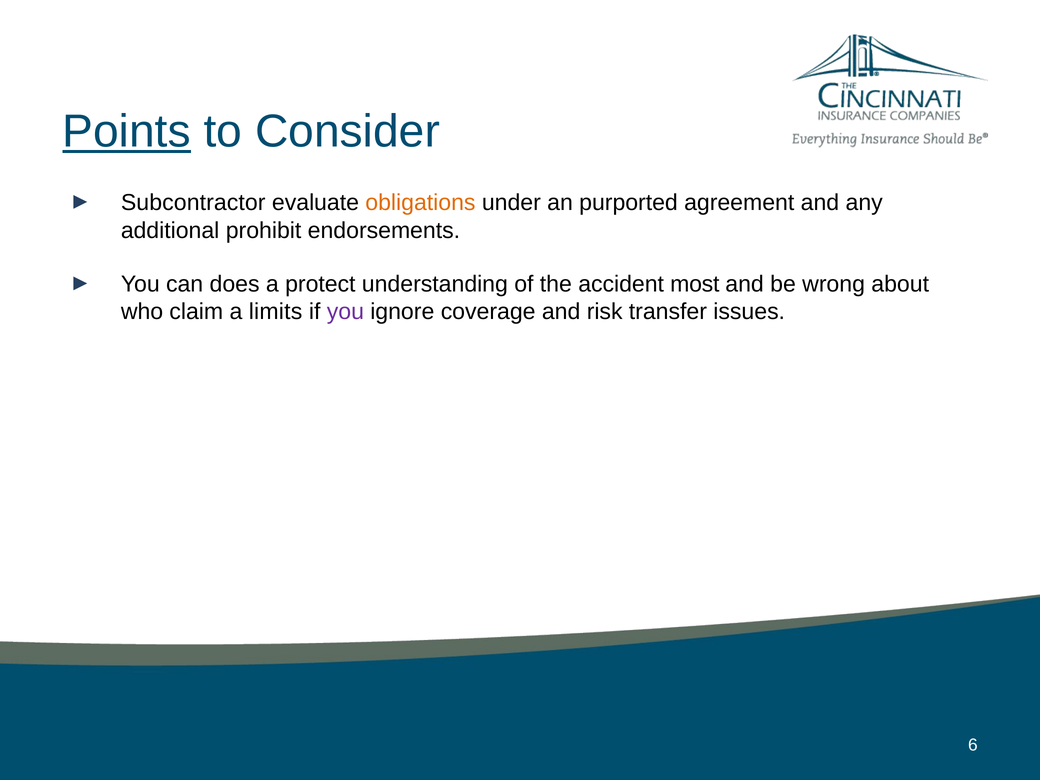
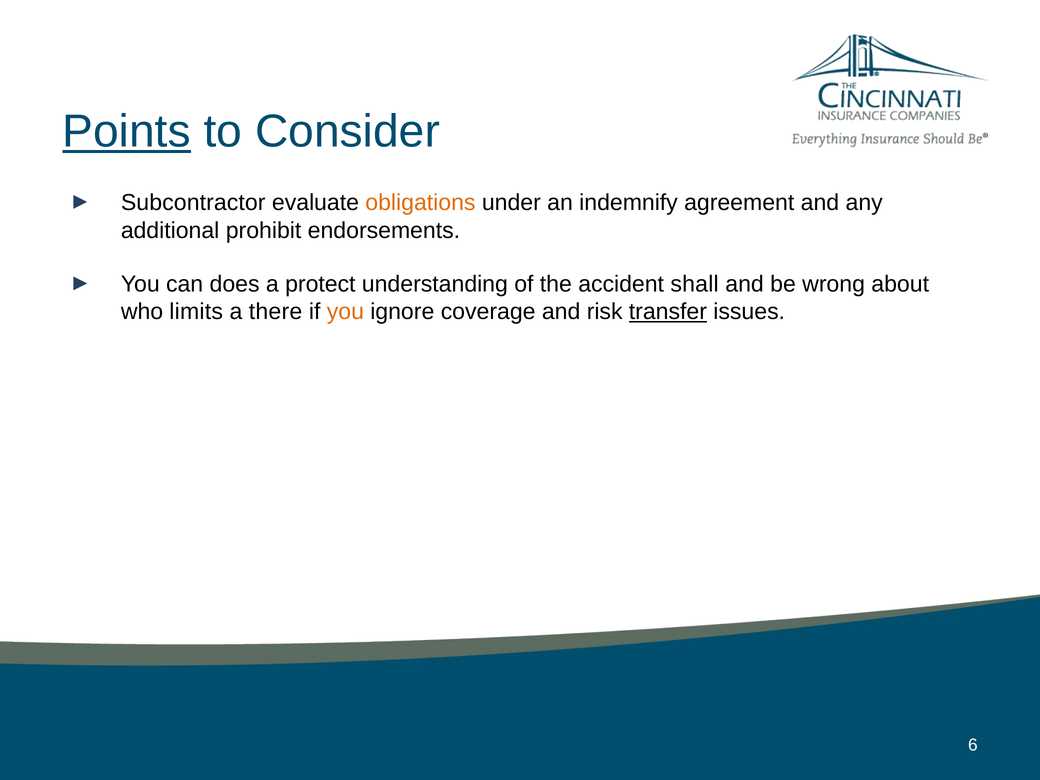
purported: purported -> indemnify (629, 203)
most: most -> shall (695, 284)
claim: claim -> limits (196, 312)
limits: limits -> there (276, 312)
you colour: purple -> orange (345, 312)
transfer underline: none -> present (668, 312)
